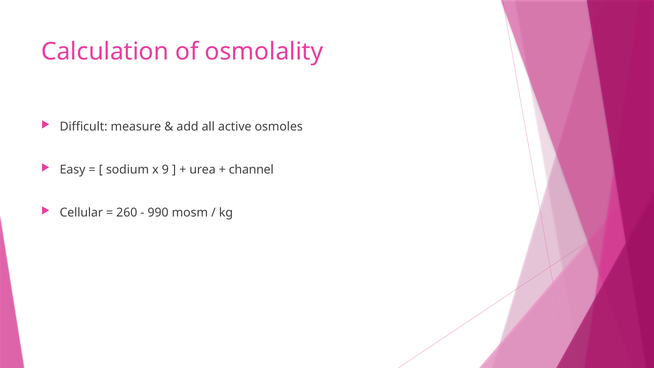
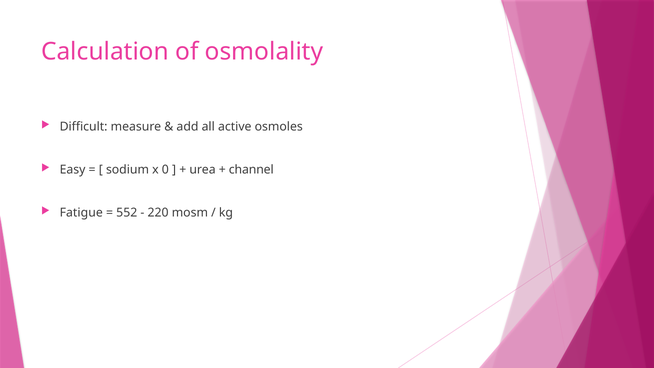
9: 9 -> 0 (165, 170)
Cellular: Cellular -> Fatigue (81, 213)
260: 260 -> 552 (127, 213)
990: 990 -> 220 (158, 213)
